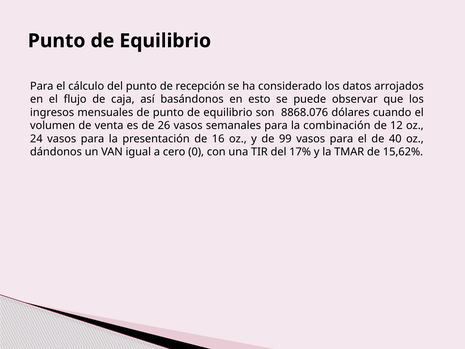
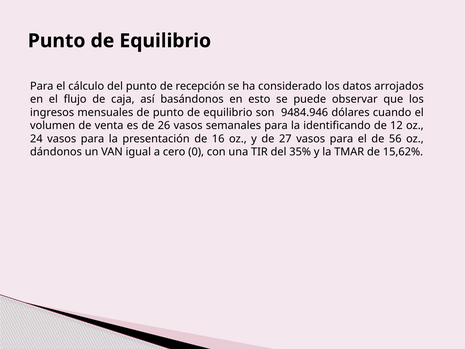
8868.076: 8868.076 -> 9484.946 (305, 112)
combinación: combinación -> identificando (337, 126)
99: 99 -> 27 (285, 139)
40: 40 -> 56 (395, 139)
17%: 17% -> 35% (300, 152)
